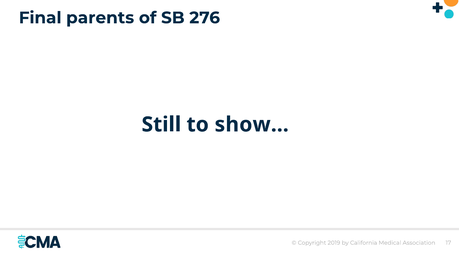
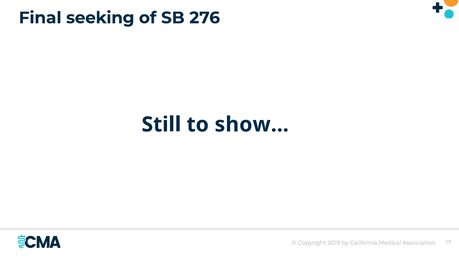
parents: parents -> seeking (100, 18)
